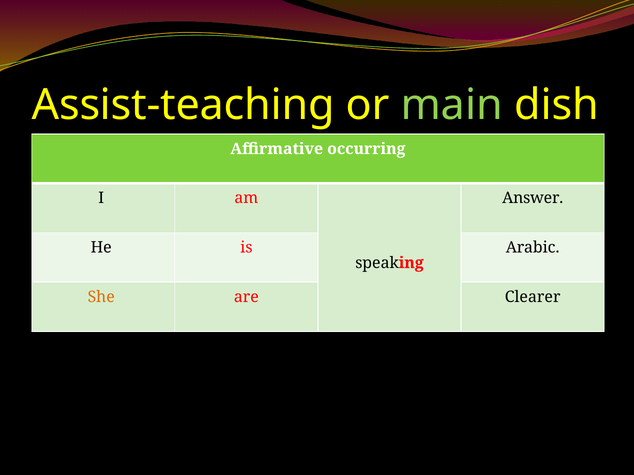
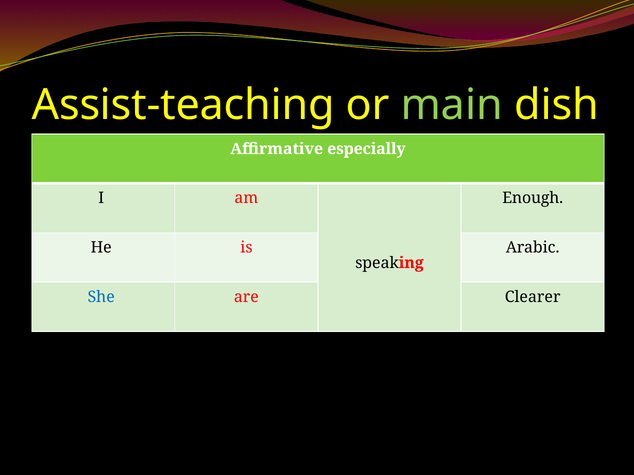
occurring: occurring -> especially (366, 149)
Answer: Answer -> Enough (533, 198)
She colour: orange -> blue (101, 297)
